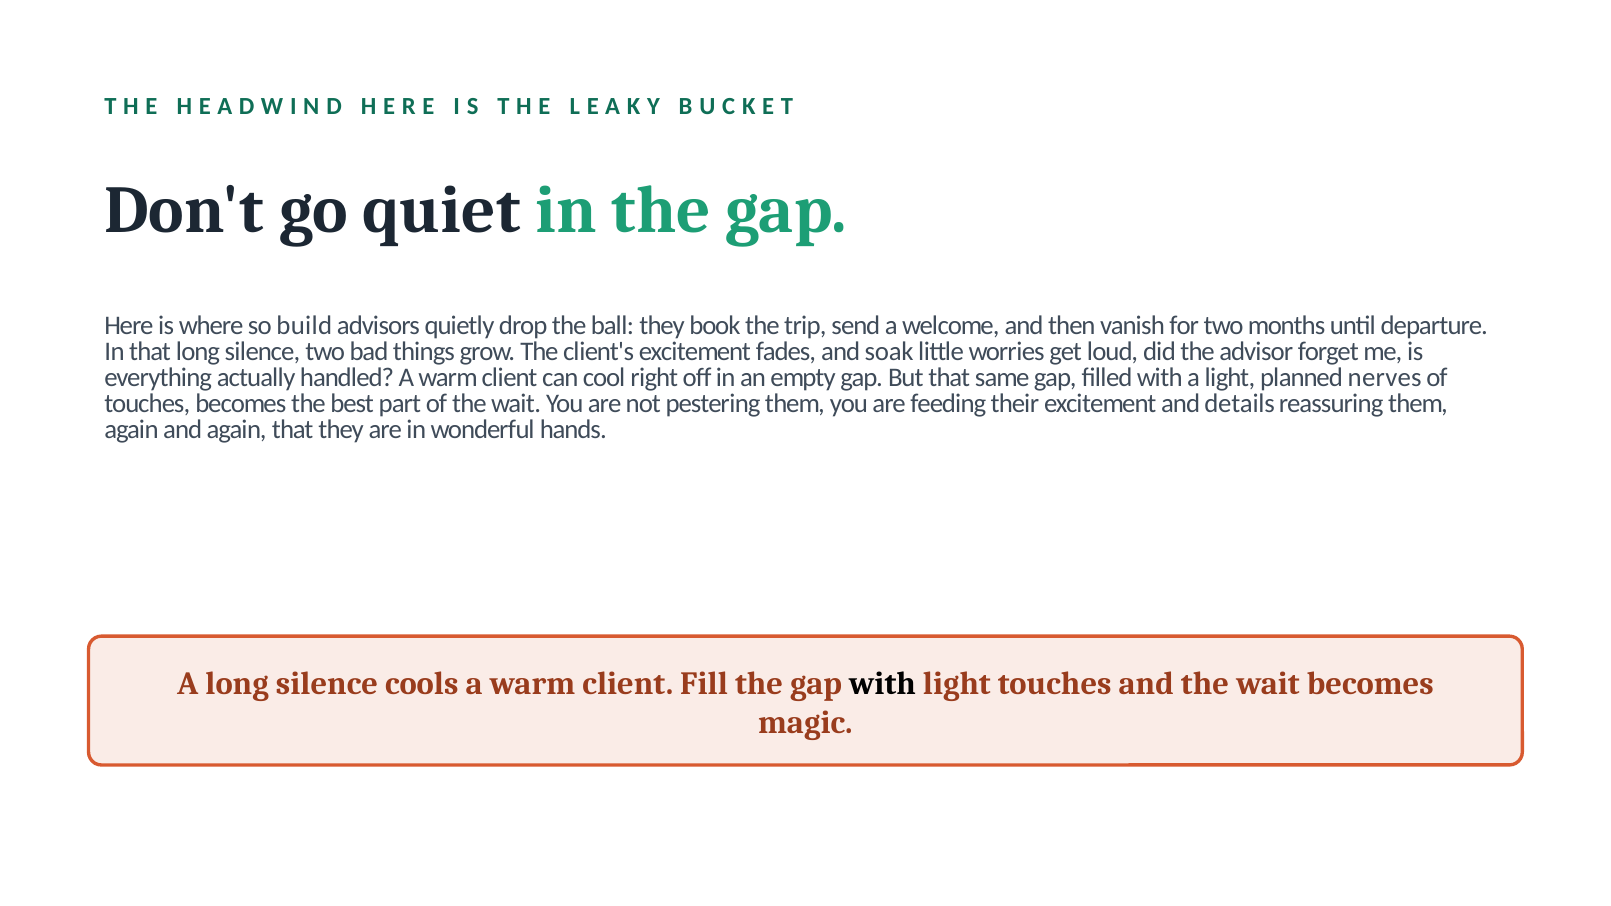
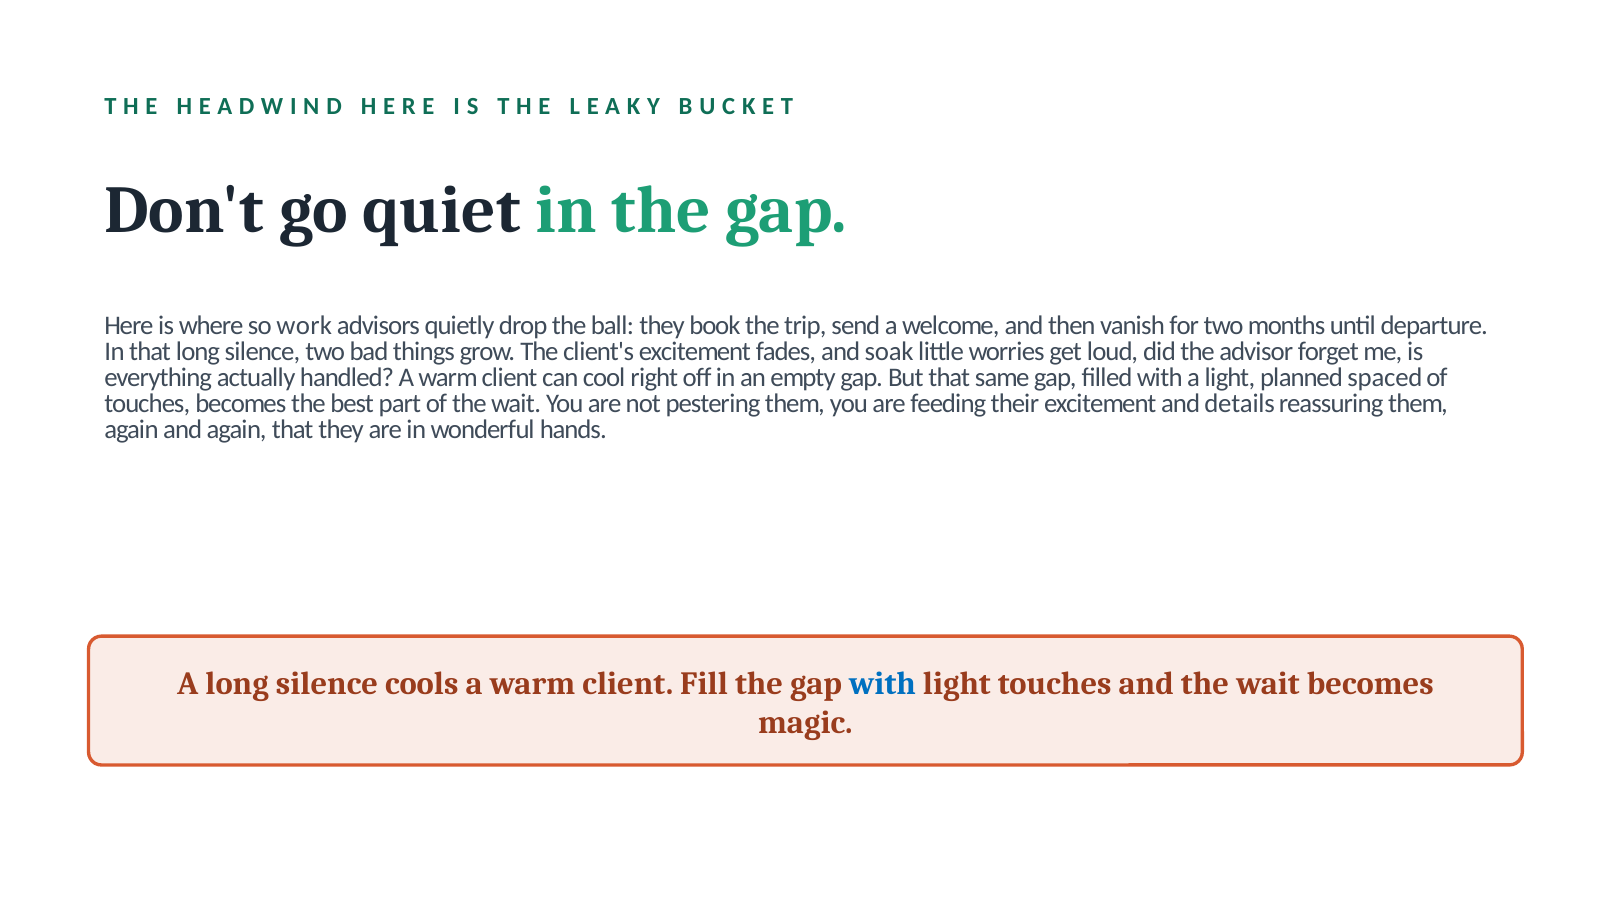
build: build -> work (304, 326)
nerves: nerves -> spaced (1385, 378)
with colour: black -> blue (883, 684)
